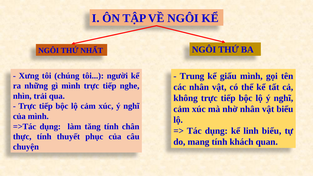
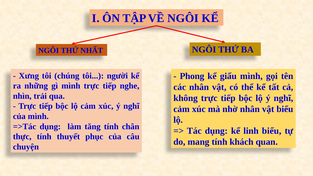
Trung: Trung -> Phong (192, 76)
